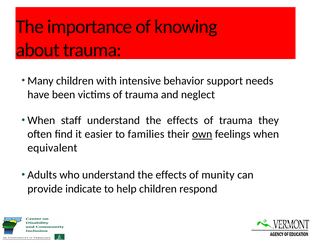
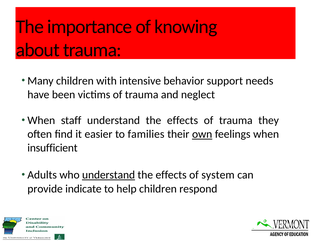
equivalent: equivalent -> insufficient (53, 147)
understand underline: none -> present (109, 174)
munity: munity -> system (218, 174)
